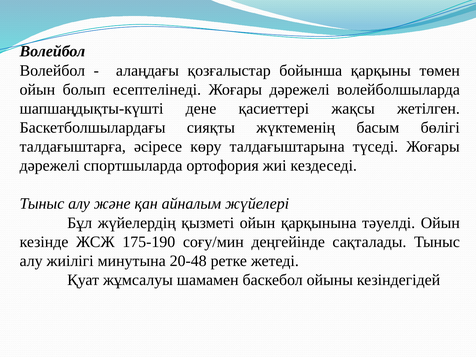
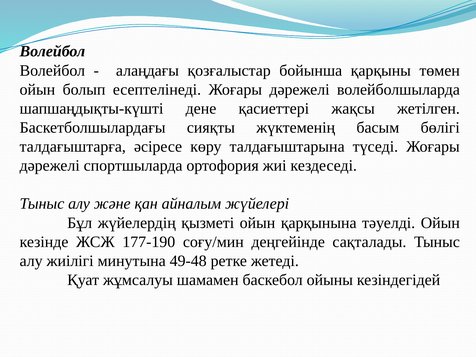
175-190: 175-190 -> 177-190 (149, 242)
20-48: 20-48 -> 49-48 (188, 261)
